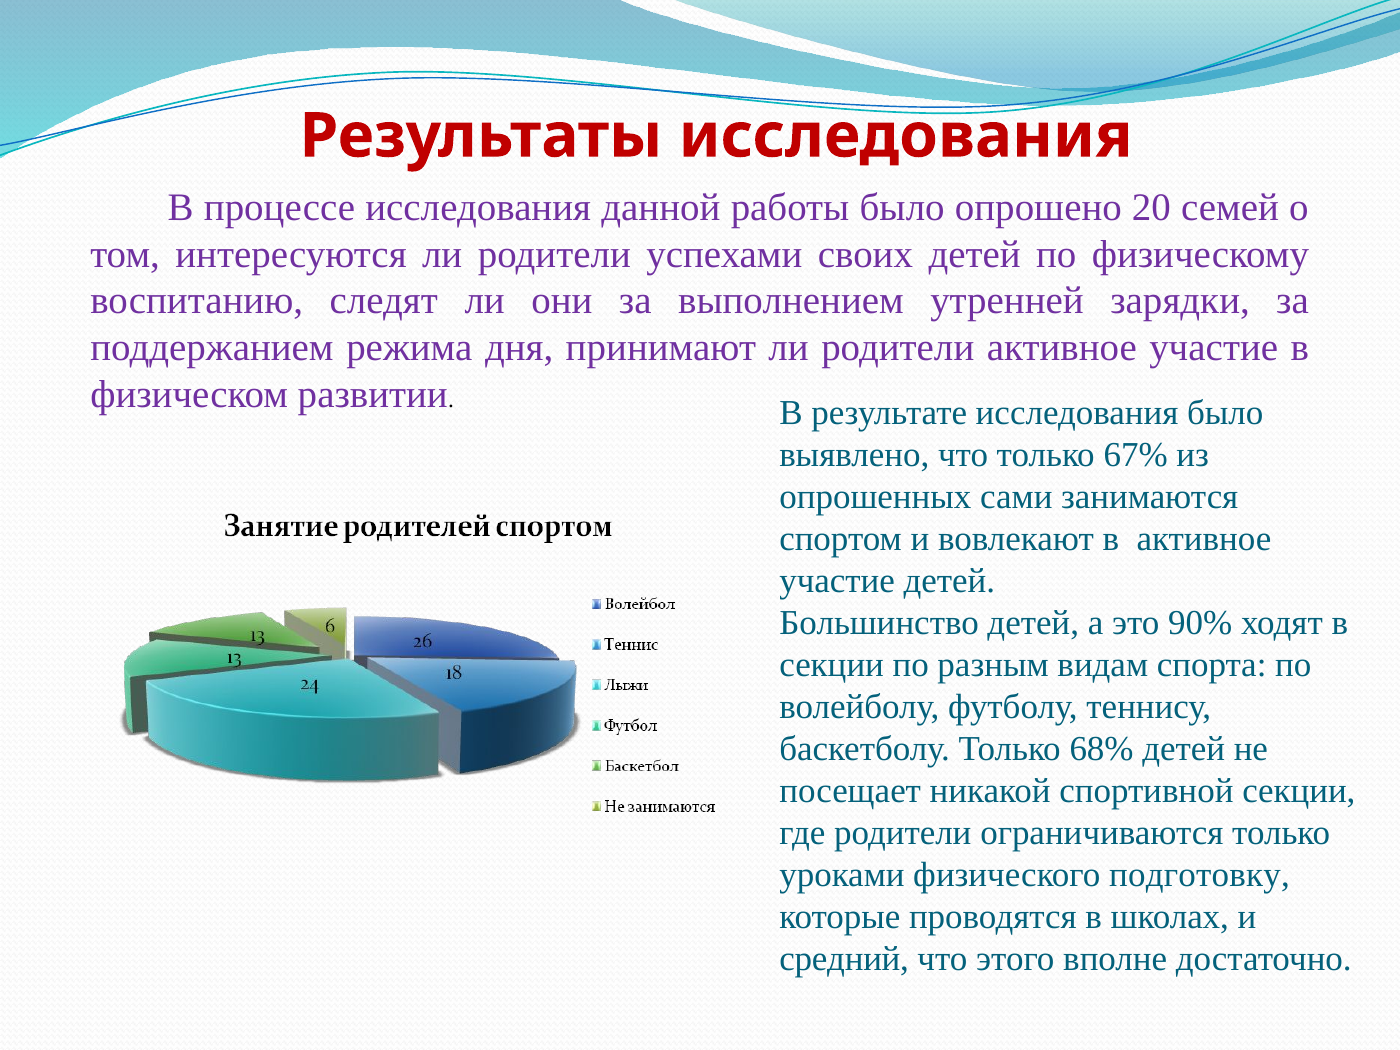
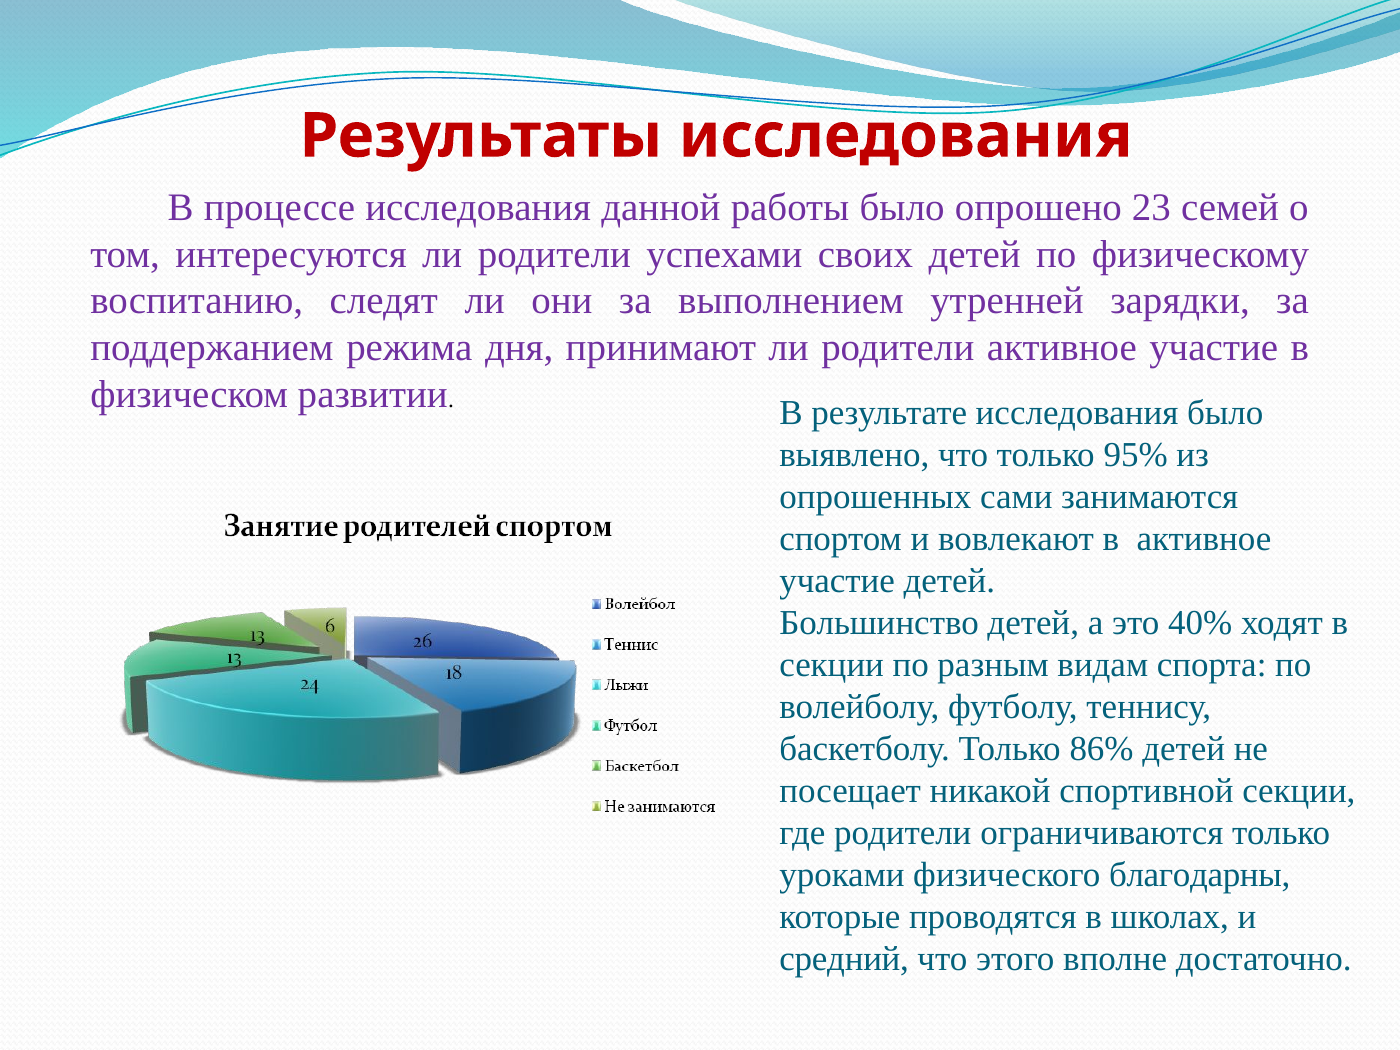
20: 20 -> 23 (1151, 208)
67%: 67% -> 95% (1136, 455)
90%: 90% -> 40% (1200, 623)
68%: 68% -> 86% (1102, 749)
подготовку: подготовку -> благодарны (1200, 875)
